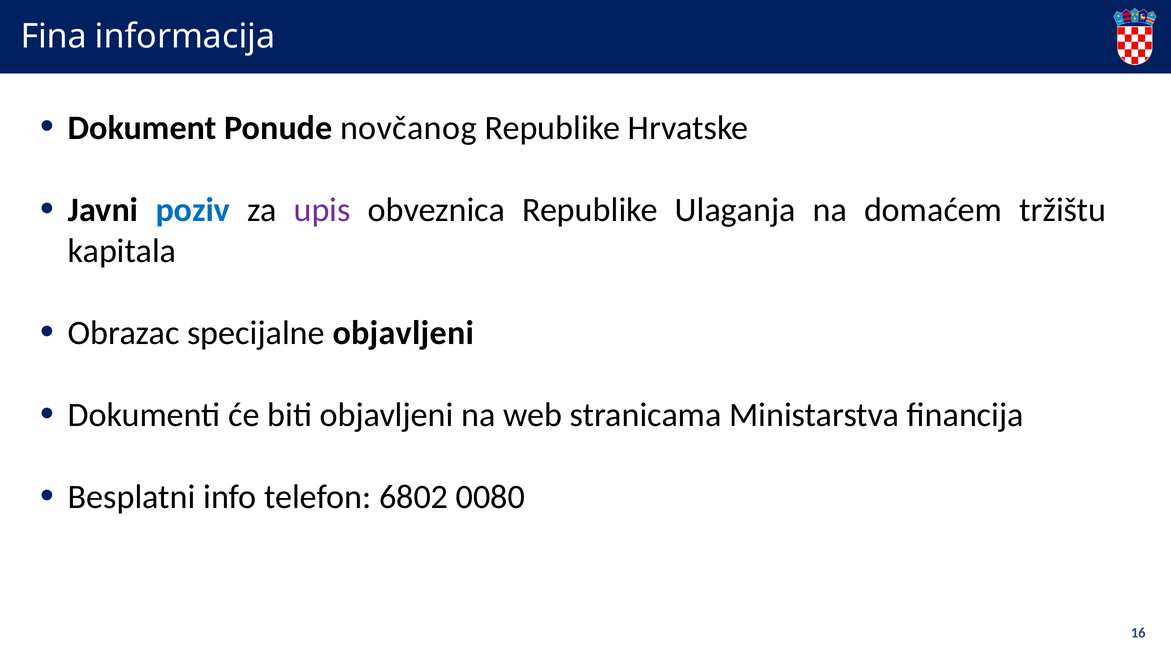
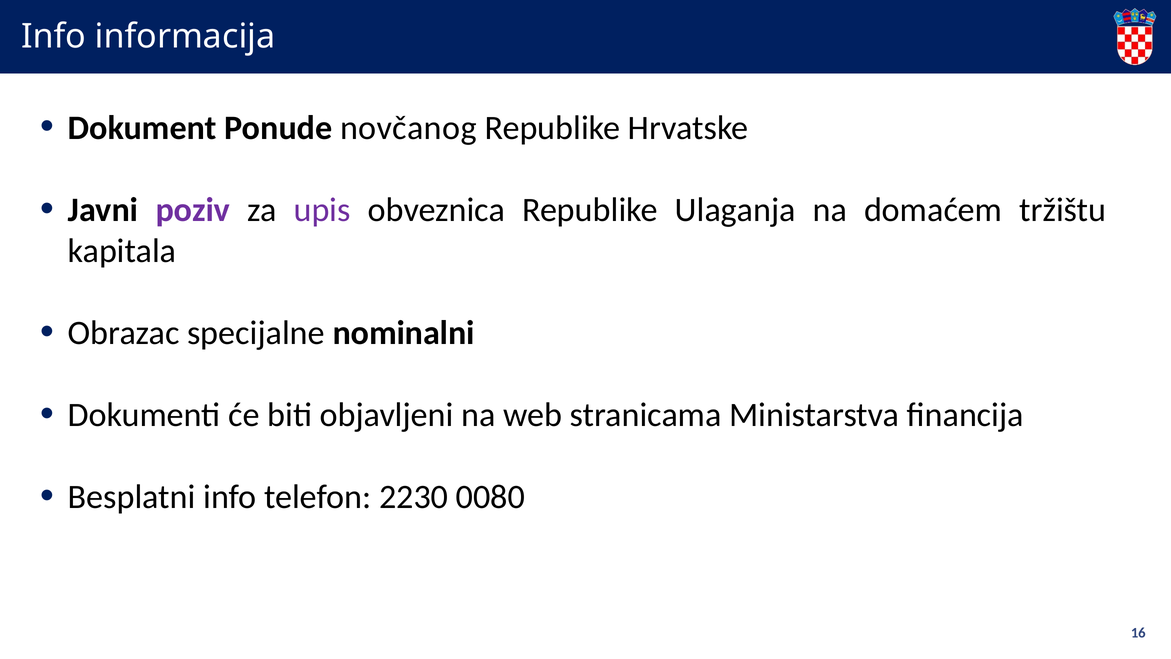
Fina: Fina -> Info (54, 37)
poziv colour: blue -> purple (193, 210)
specijalne objavljeni: objavljeni -> nominalni (404, 333)
6802: 6802 -> 2230 (414, 497)
